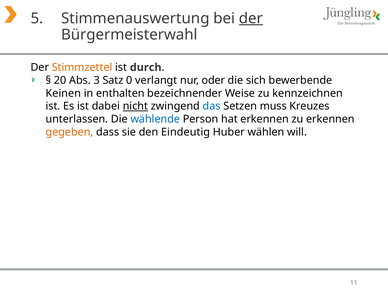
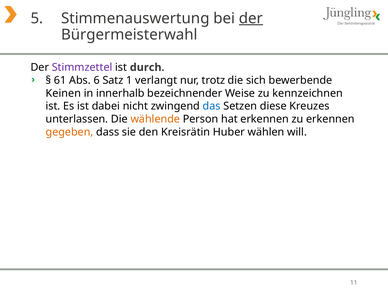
Stimmzettel colour: orange -> purple (82, 67)
20: 20 -> 61 (60, 80)
3: 3 -> 6 (97, 80)
0: 0 -> 1 (129, 80)
oder: oder -> trotz (213, 80)
enthalten: enthalten -> innerhalb (120, 93)
nicht underline: present -> none (135, 106)
muss: muss -> diese (273, 106)
wählende colour: blue -> orange (155, 119)
Eindeutig: Eindeutig -> Kreisrätin (186, 132)
